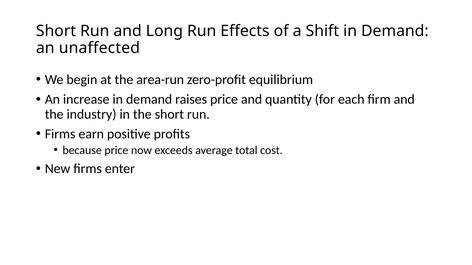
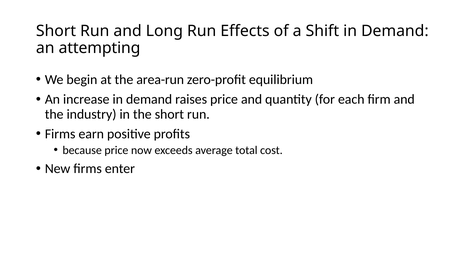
unaffected: unaffected -> attempting (100, 48)
